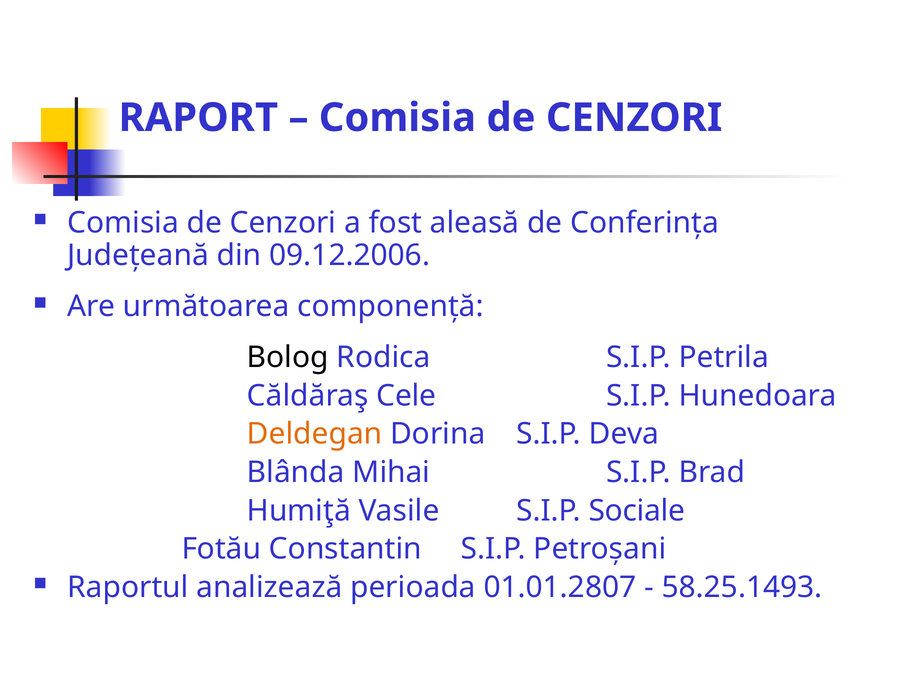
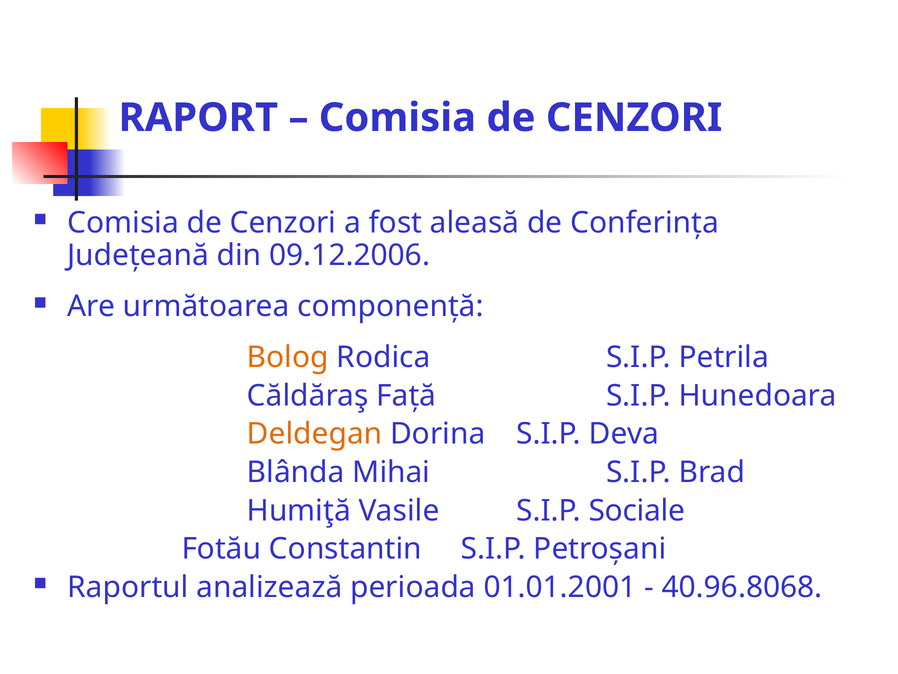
Bolog colour: black -> orange (288, 357)
Cele: Cele -> Faţă (406, 395)
01.01.2807: 01.01.2807 -> 01.01.2001 (560, 587)
58.25.1493: 58.25.1493 -> 40.96.8068 (742, 587)
